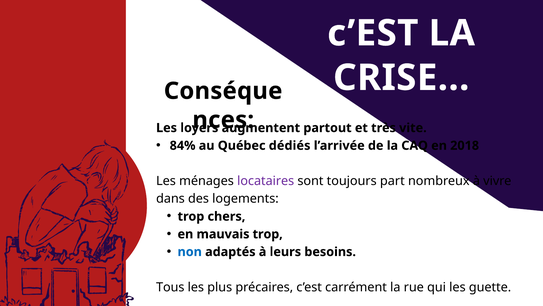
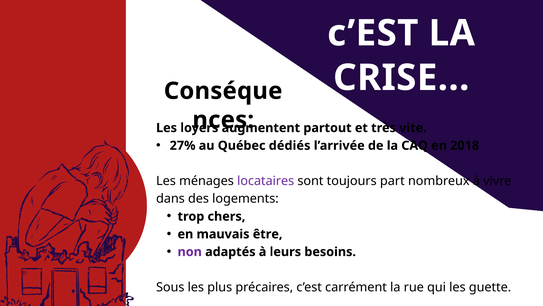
84%: 84% -> 27% (183, 145)
mauvais trop: trop -> être (268, 234)
non colour: blue -> purple (190, 251)
Tous: Tous -> Sous (170, 287)
